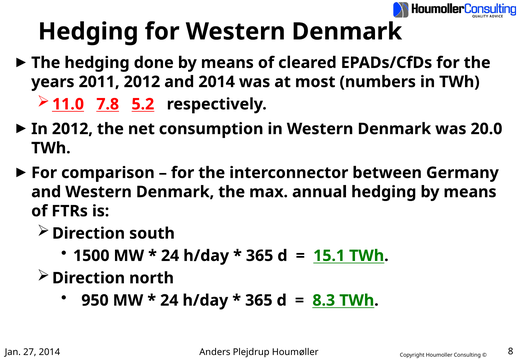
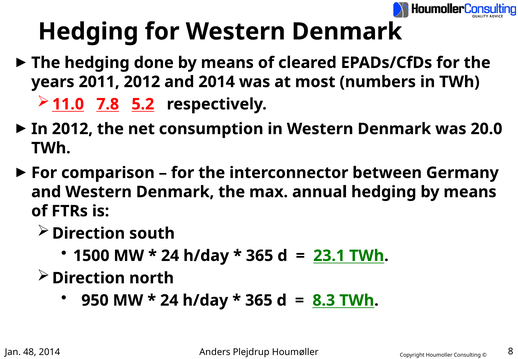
15.1: 15.1 -> 23.1 (329, 255)
27: 27 -> 48 (30, 352)
